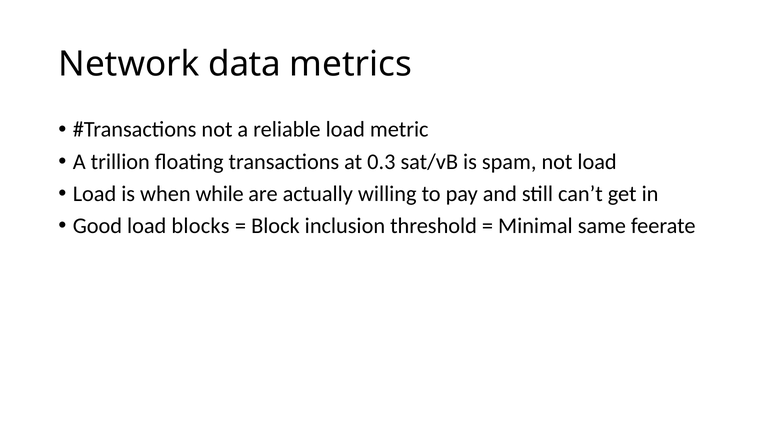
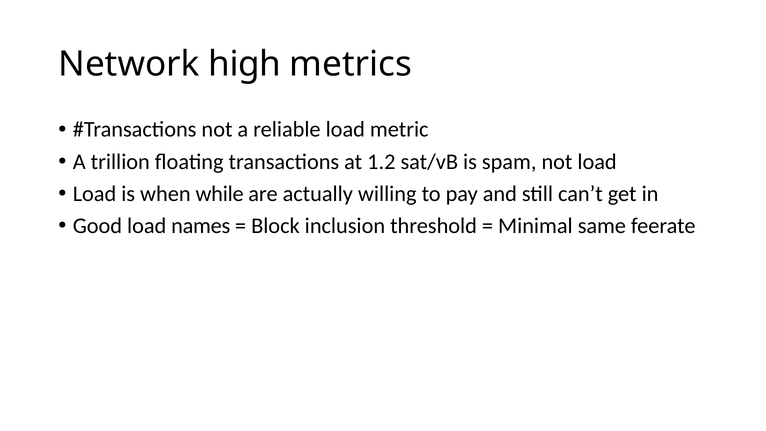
data: data -> high (245, 64)
0.3: 0.3 -> 1.2 (381, 162)
blocks: blocks -> names (201, 226)
